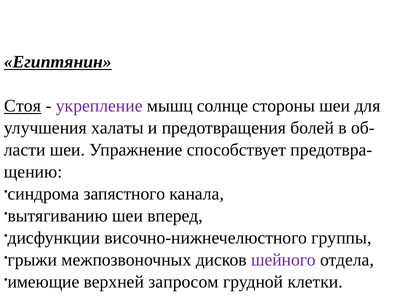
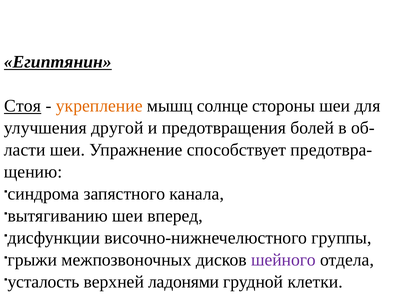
укрепление colour: purple -> orange (99, 106)
халаты: халаты -> другой (117, 128)
имеющие: имеющие -> усталость (44, 282)
запросом: запросом -> ладонями (184, 282)
